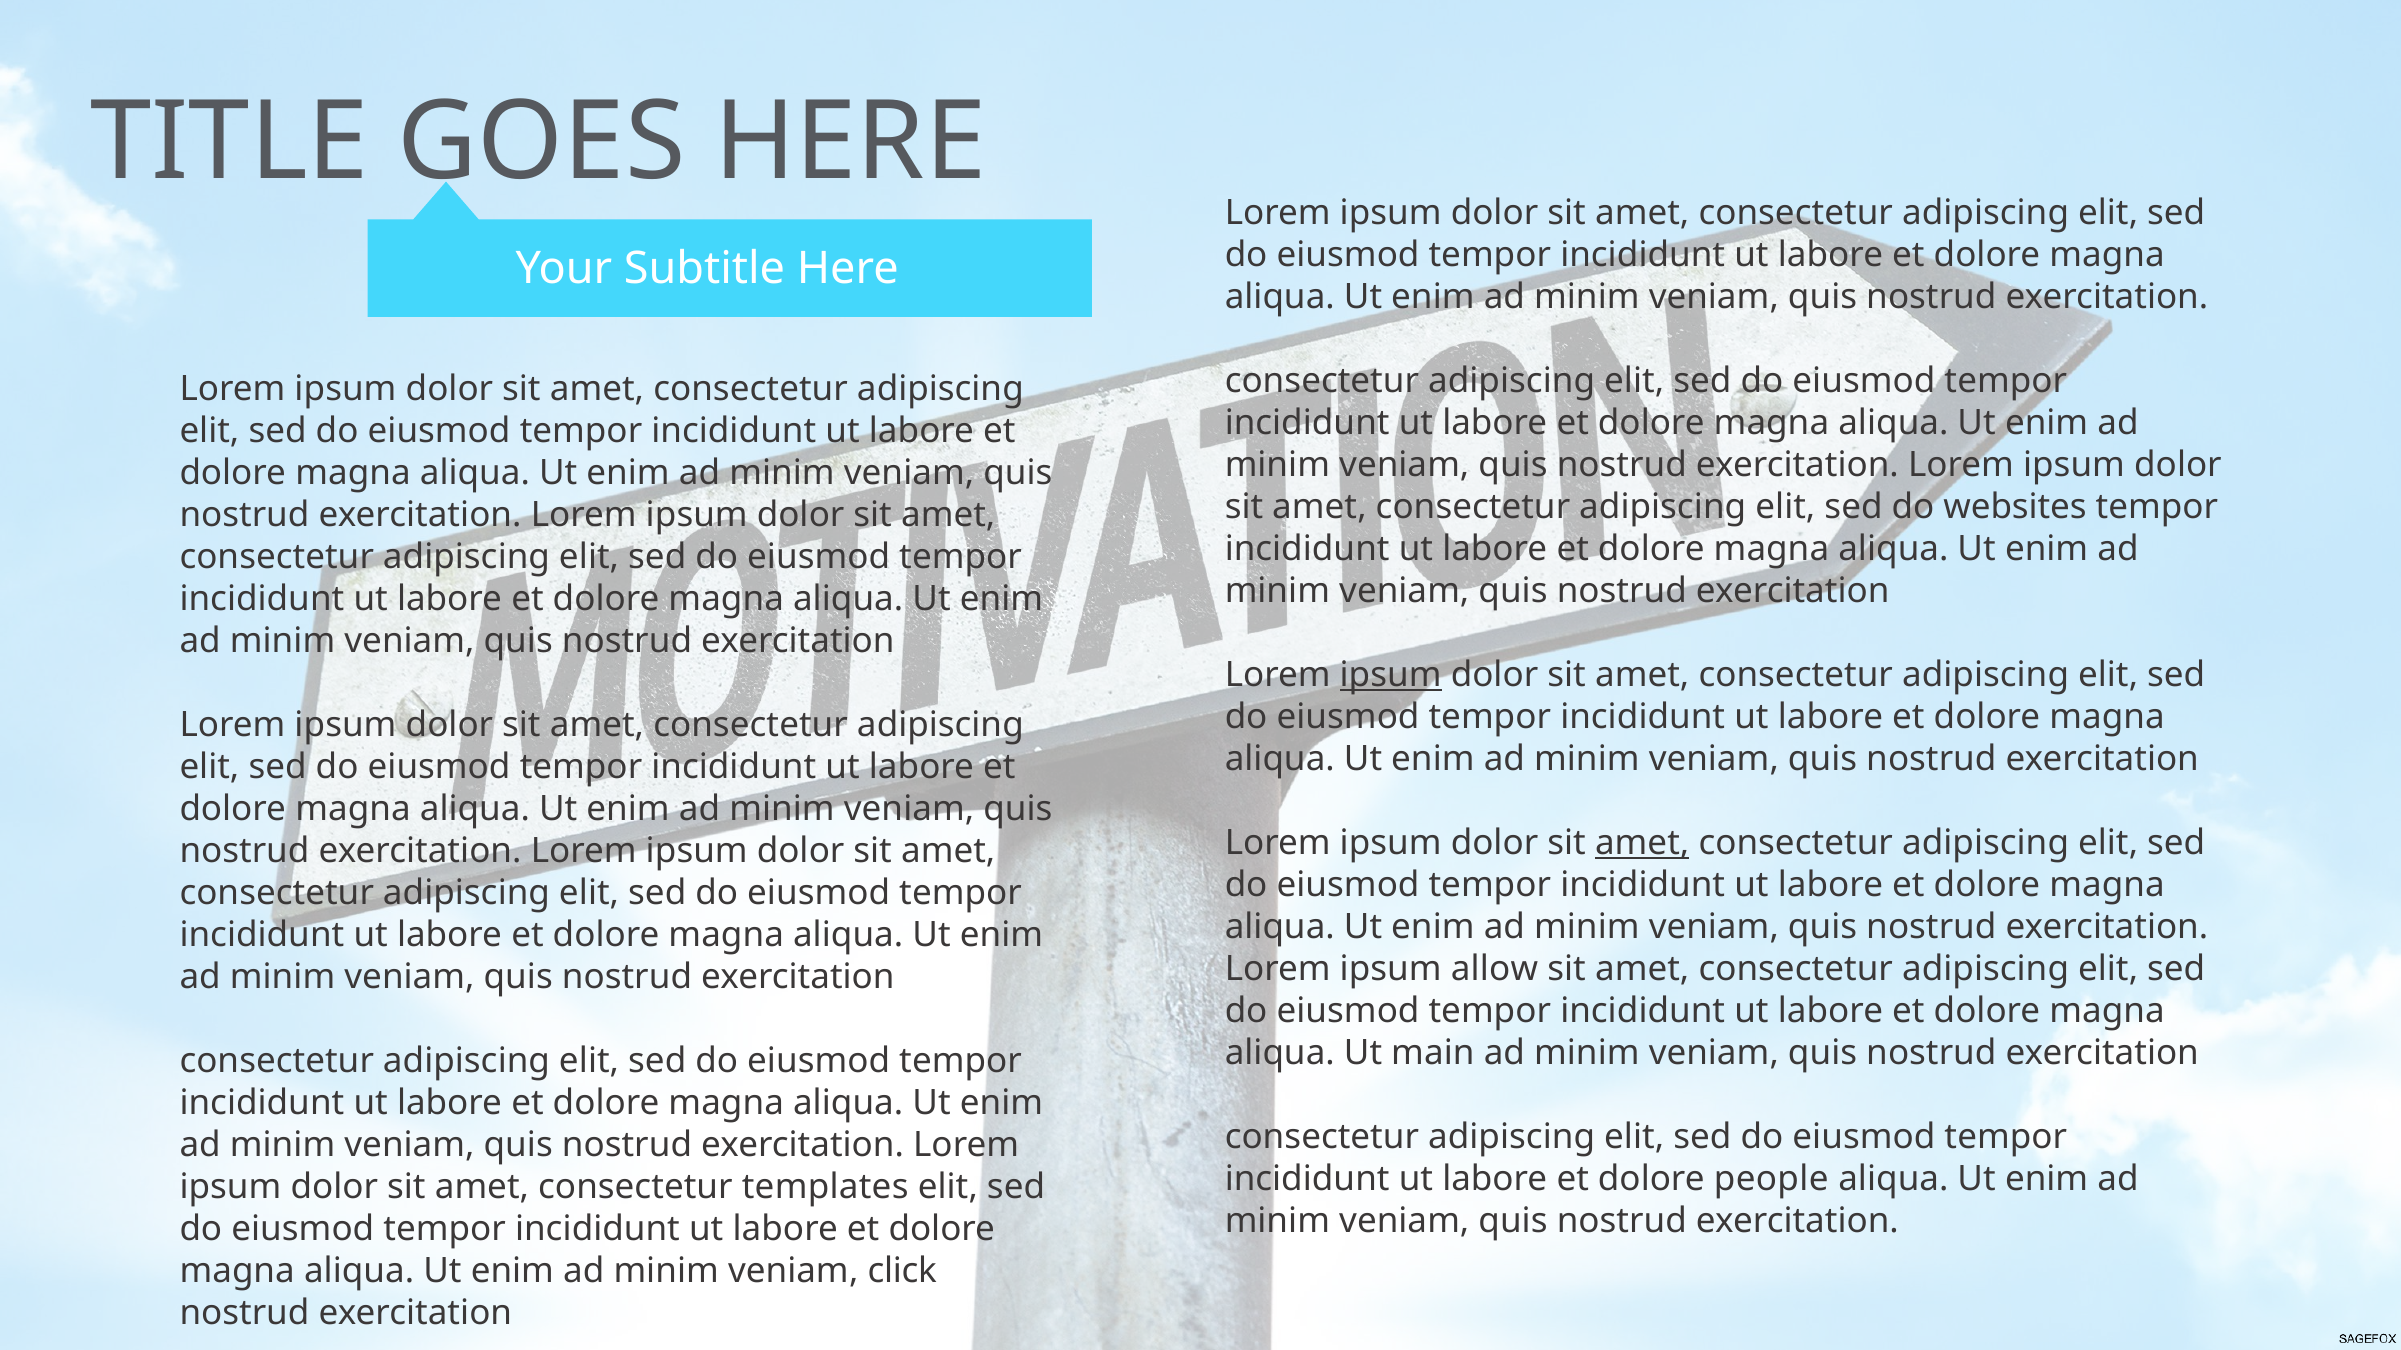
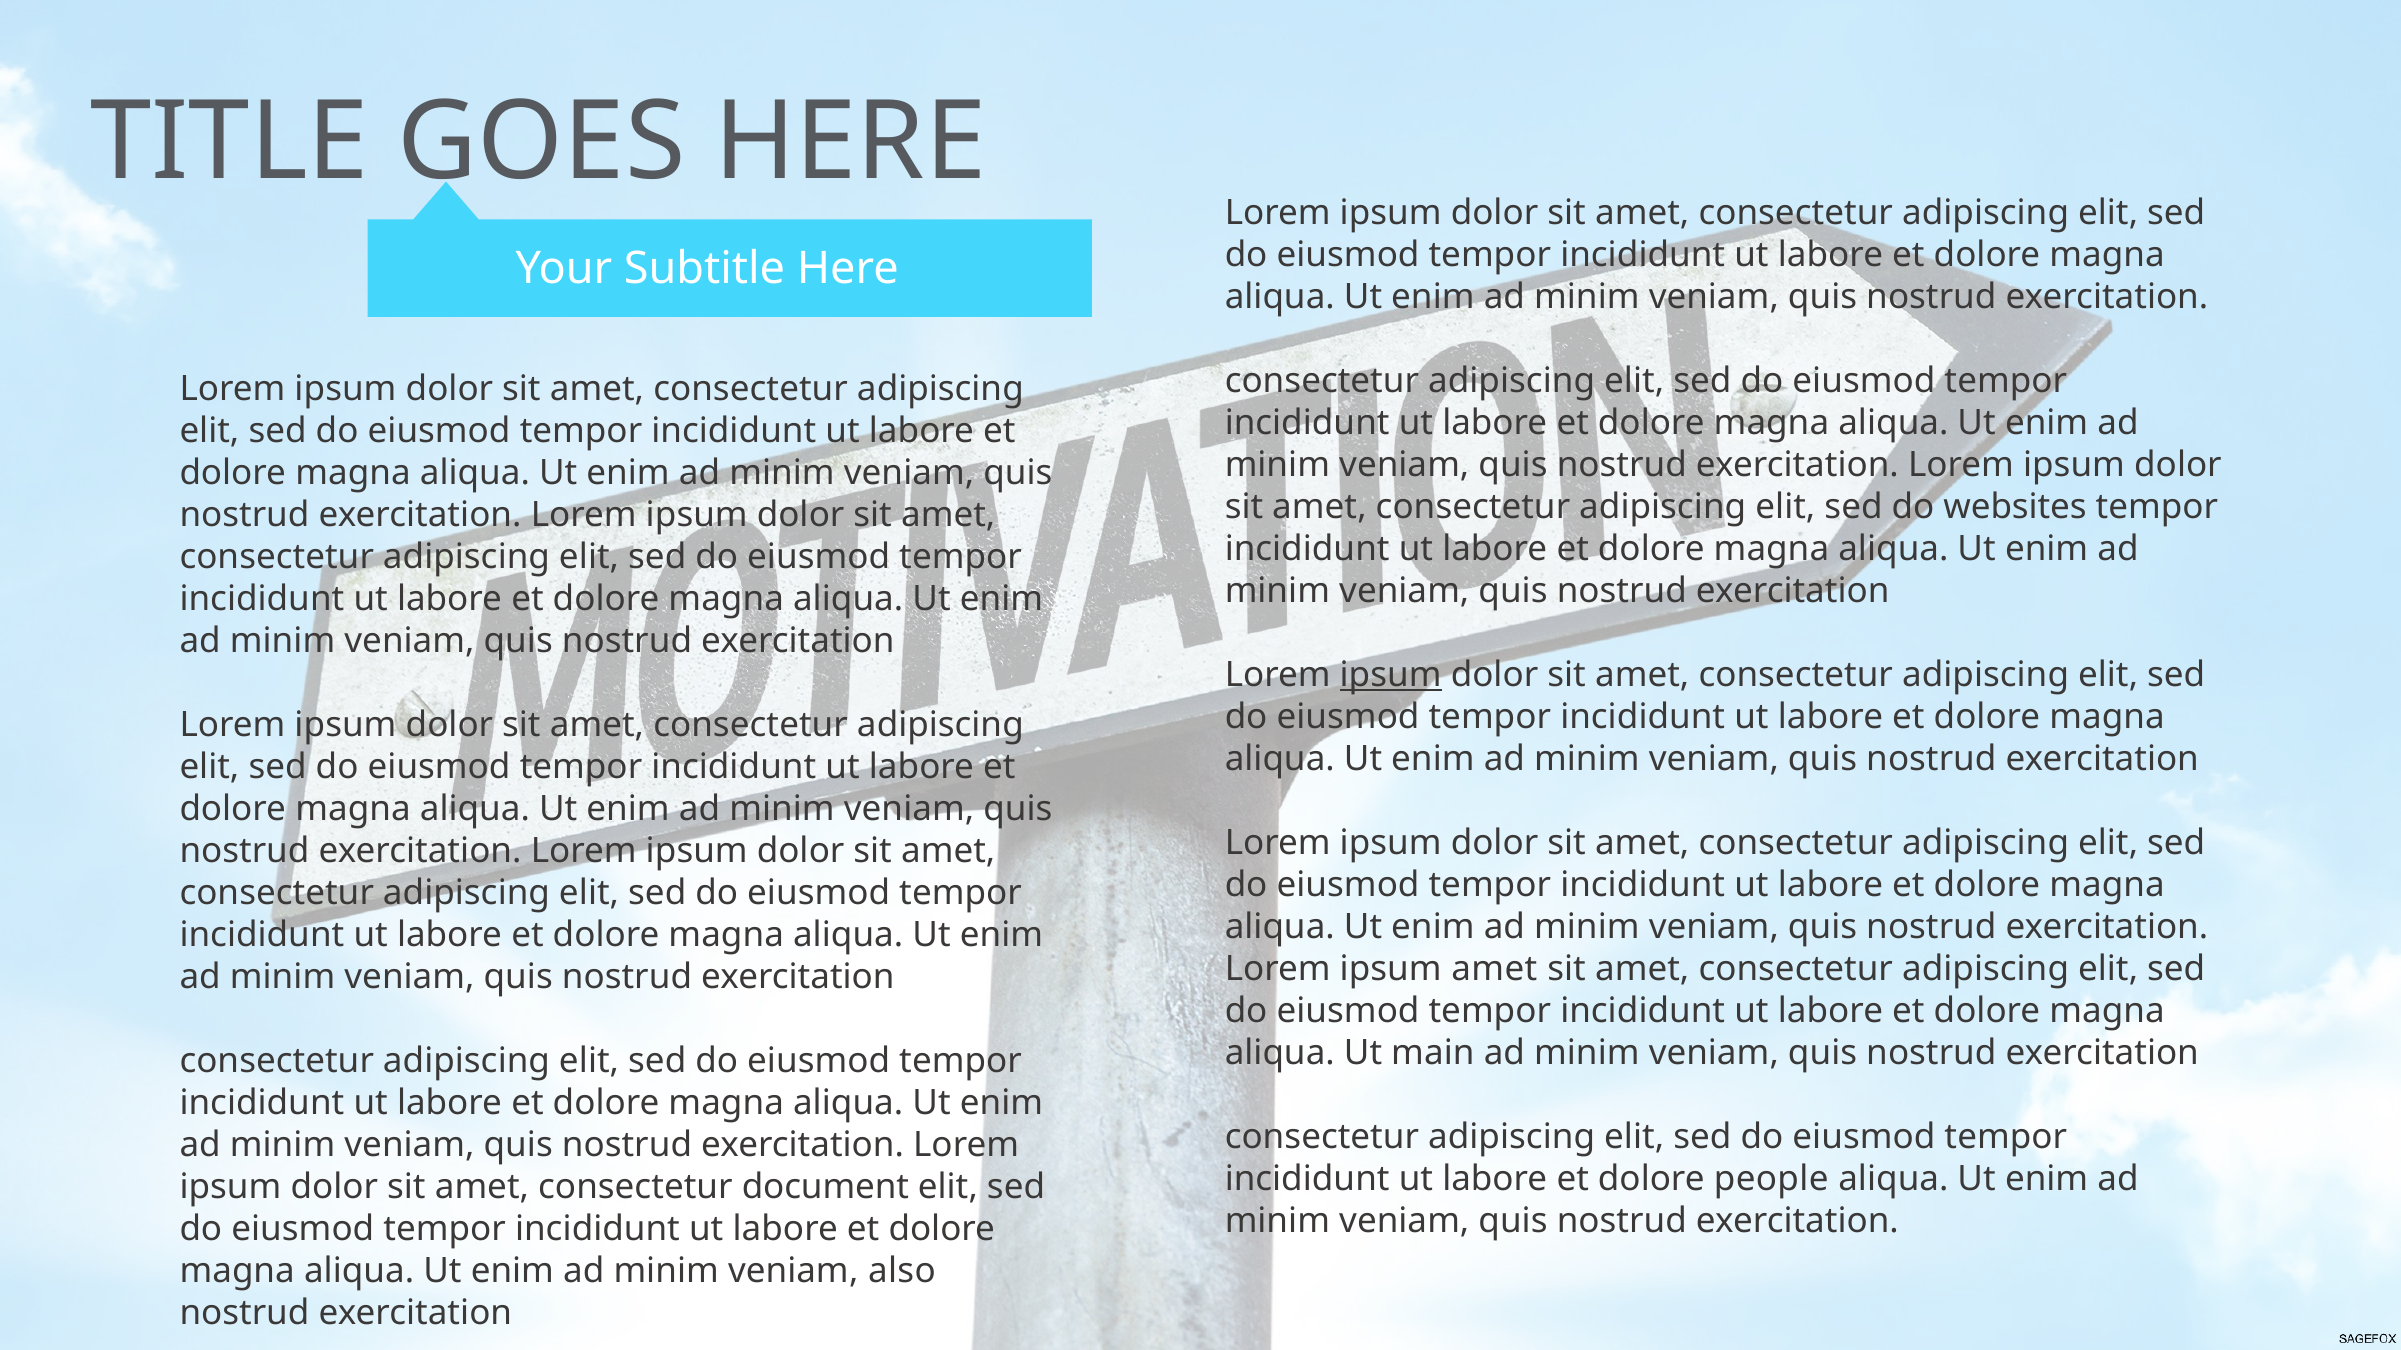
amet underline: present -> none (1642, 843)
ipsum allow: allow -> amet (1494, 969)
templates: templates -> document (825, 1187)
click: click -> also (902, 1272)
